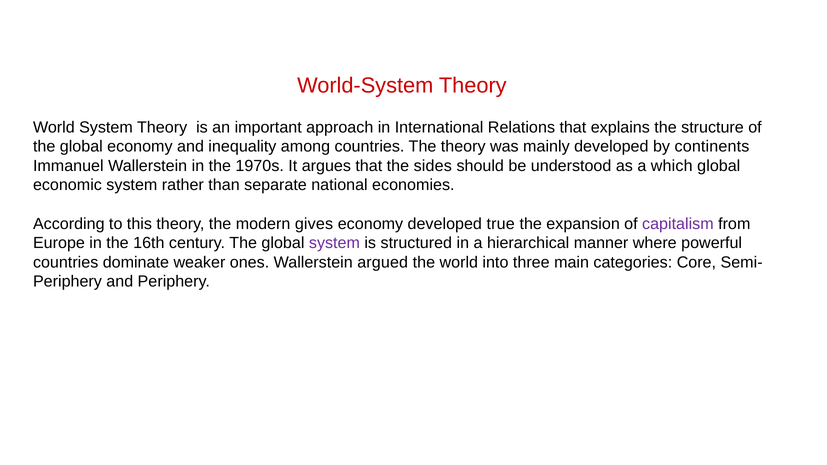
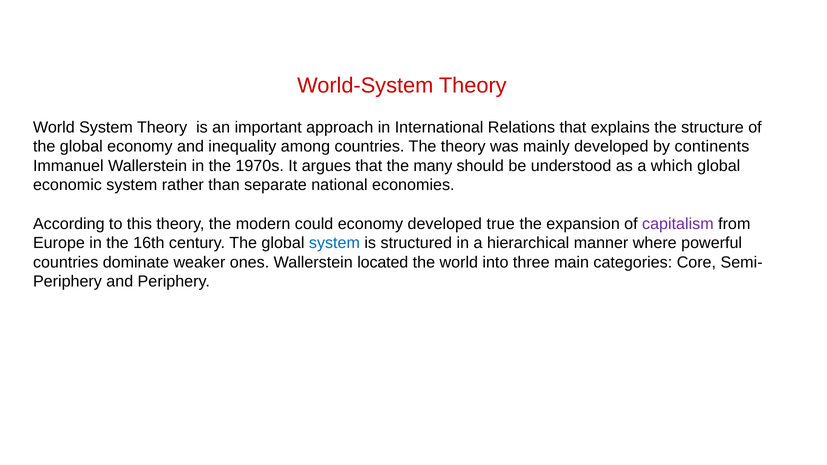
sides: sides -> many (433, 166)
gives: gives -> could (314, 224)
system colour: purple -> blue (334, 243)
argued: argued -> located (383, 262)
